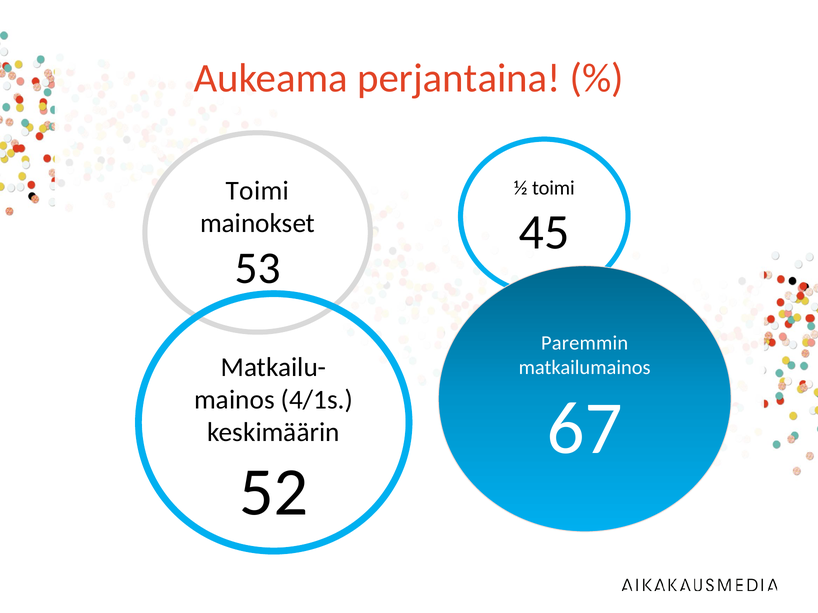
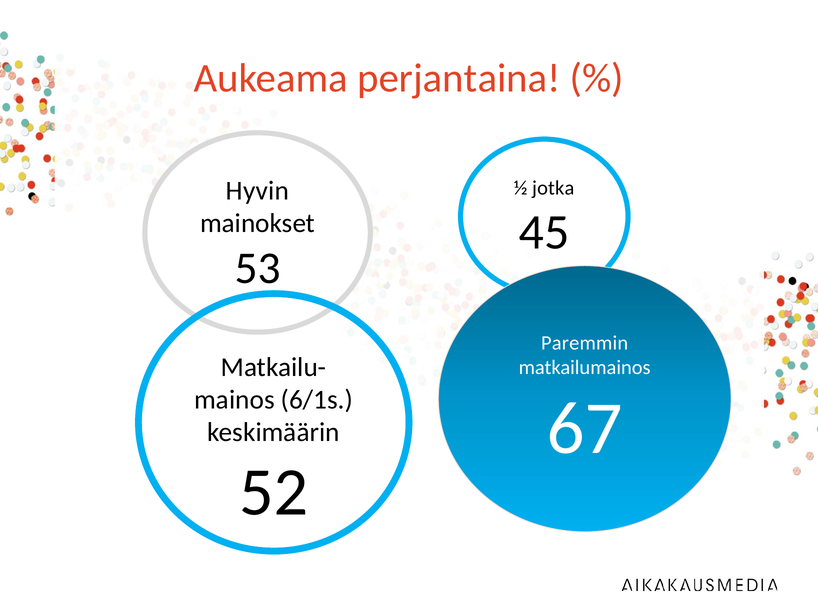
½ toimi: toimi -> jotka (553, 188)
Toimi: Toimi -> Hyvin (257, 191)
4/1s: 4/1s -> 6/1s (317, 400)
